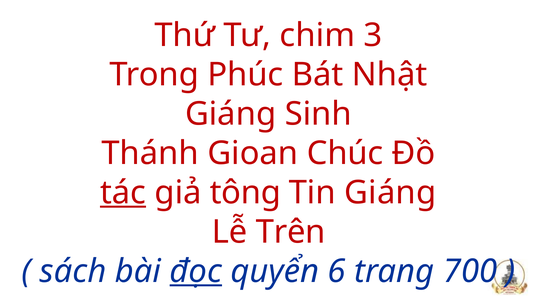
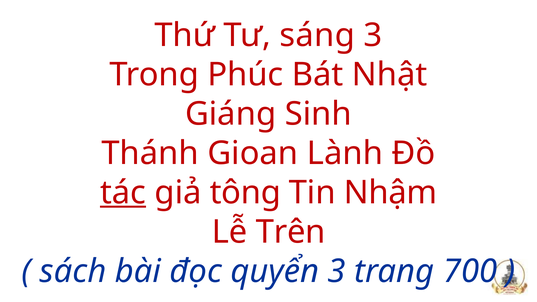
chim: chim -> sáng (317, 35)
Chúc: Chúc -> Lành (345, 153)
Tin Giáng: Giáng -> Nhậm (391, 193)
đọc underline: present -> none (196, 271)
quyển 6: 6 -> 3 (337, 271)
